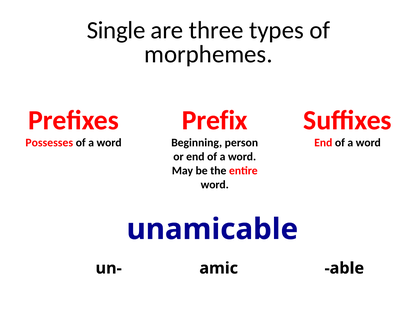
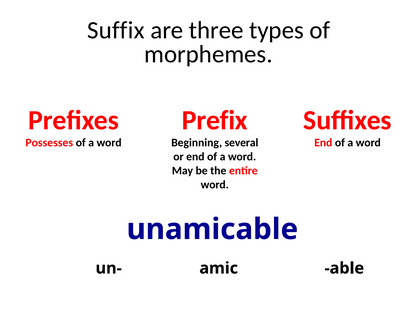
Single: Single -> Suffix (116, 30)
person: person -> several (241, 143)
